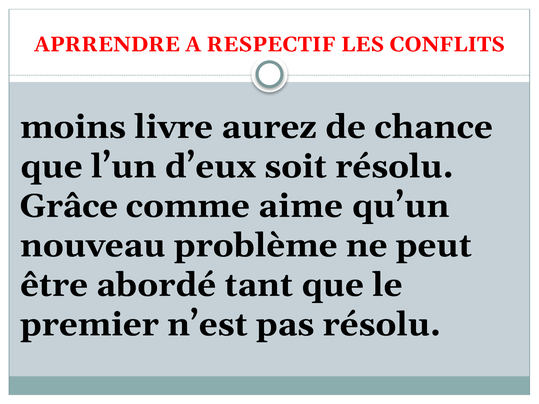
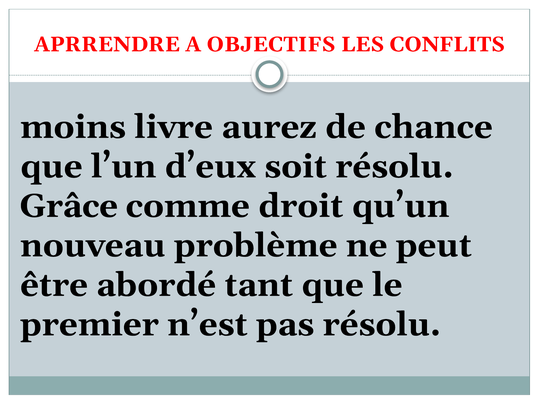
RESPECTIF: RESPECTIF -> OBJECTIFS (271, 44)
aime: aime -> droit (301, 206)
